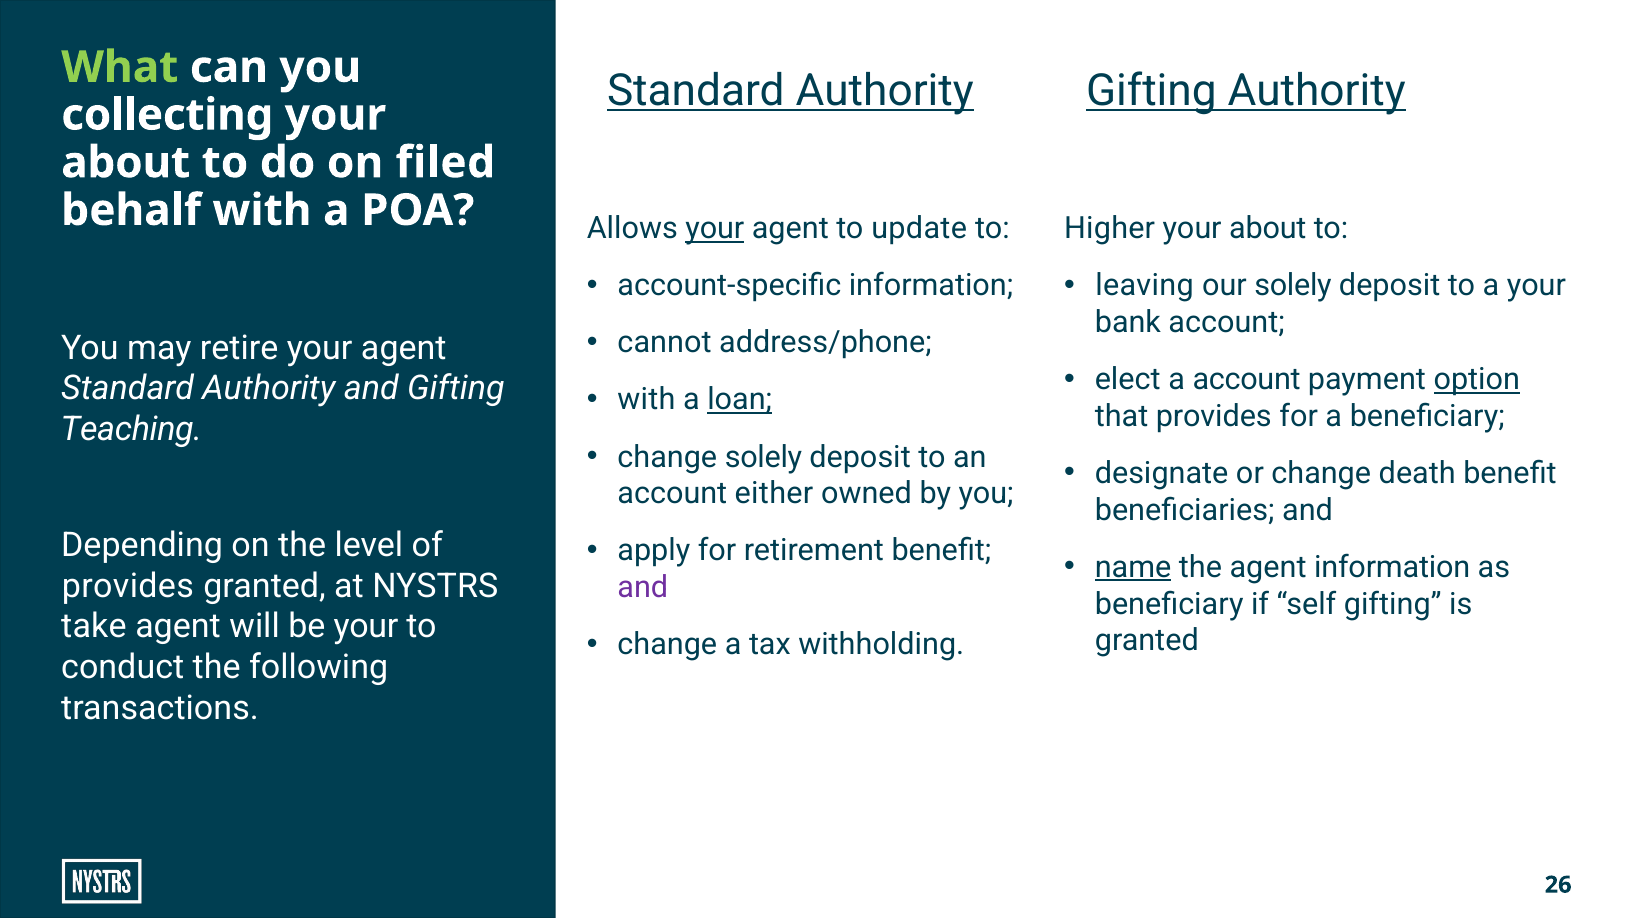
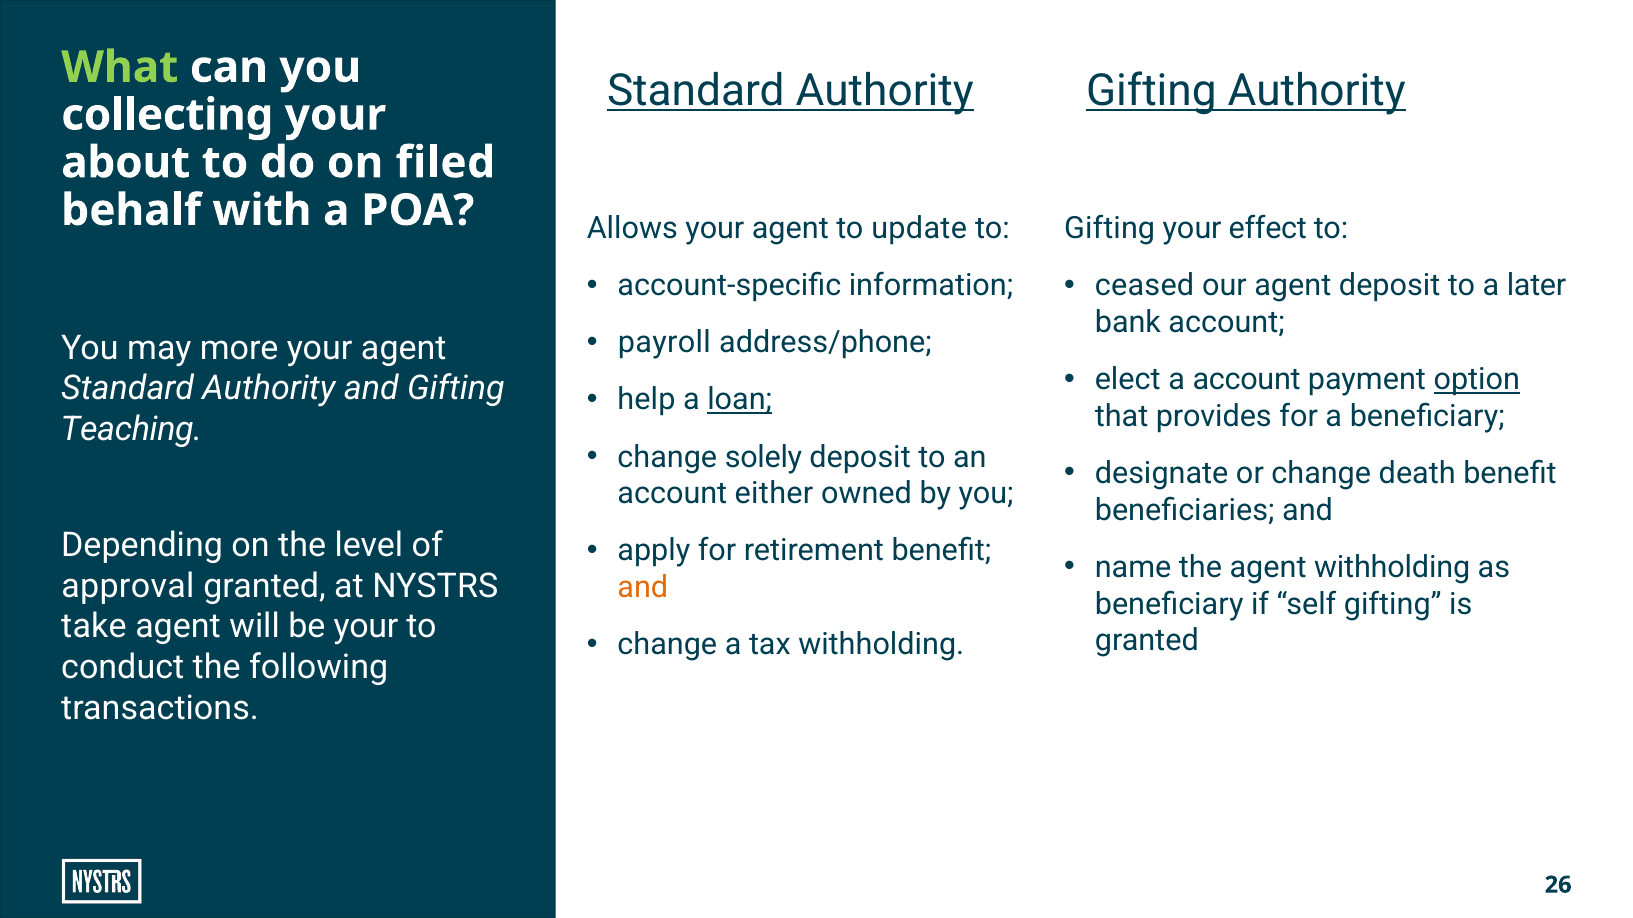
your underline: present -> none (715, 229)
Higher: Higher -> Gifting (1110, 229)
about: about -> effect (1268, 229)
leaving: leaving -> ceased (1145, 286)
our solely: solely -> agent (1293, 286)
a your: your -> later (1537, 286)
cannot: cannot -> payroll (664, 343)
retire: retire -> more (239, 348)
with: with -> help (646, 400)
name underline: present -> none (1133, 568)
agent information: information -> withholding (1392, 568)
provides: provides -> approval (128, 586)
and colour: purple -> orange (643, 588)
